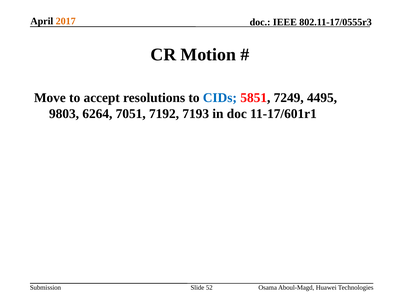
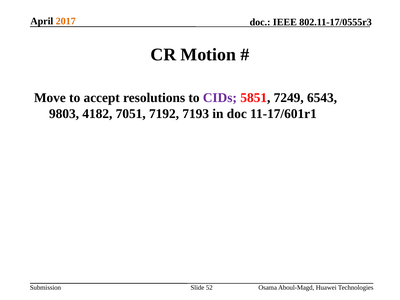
CIDs colour: blue -> purple (220, 98)
4495: 4495 -> 6543 (322, 98)
6264: 6264 -> 4182 (97, 114)
